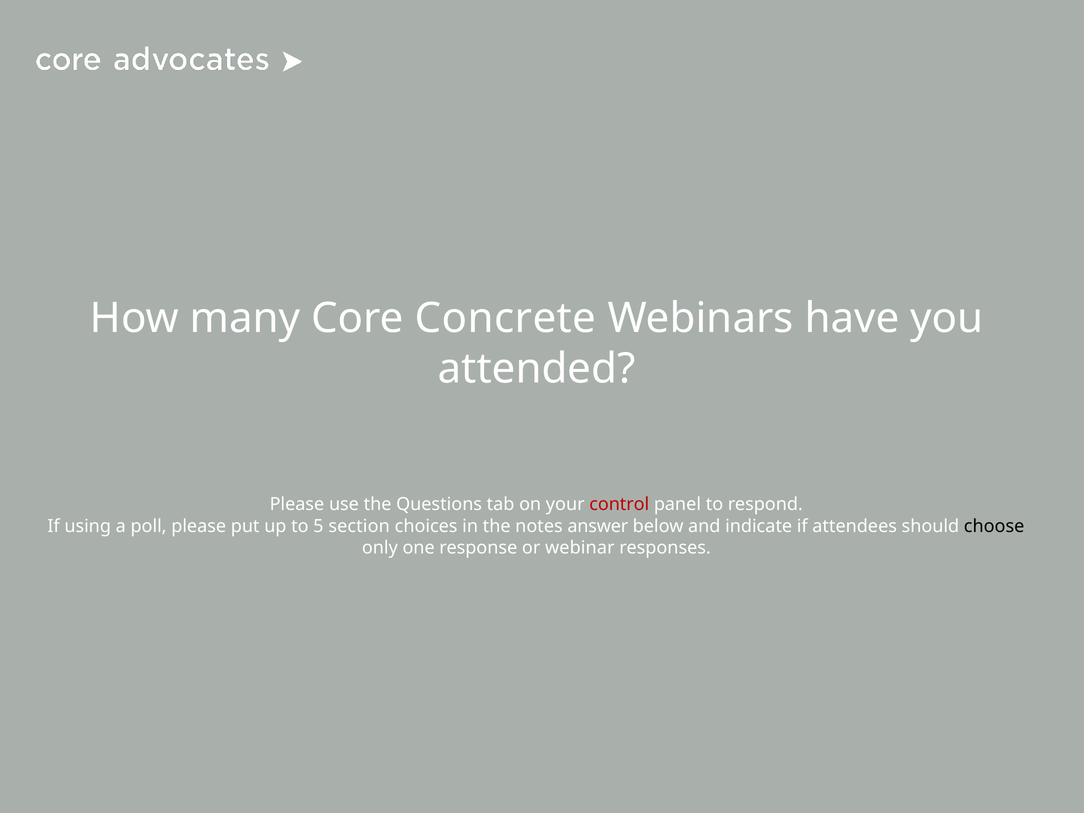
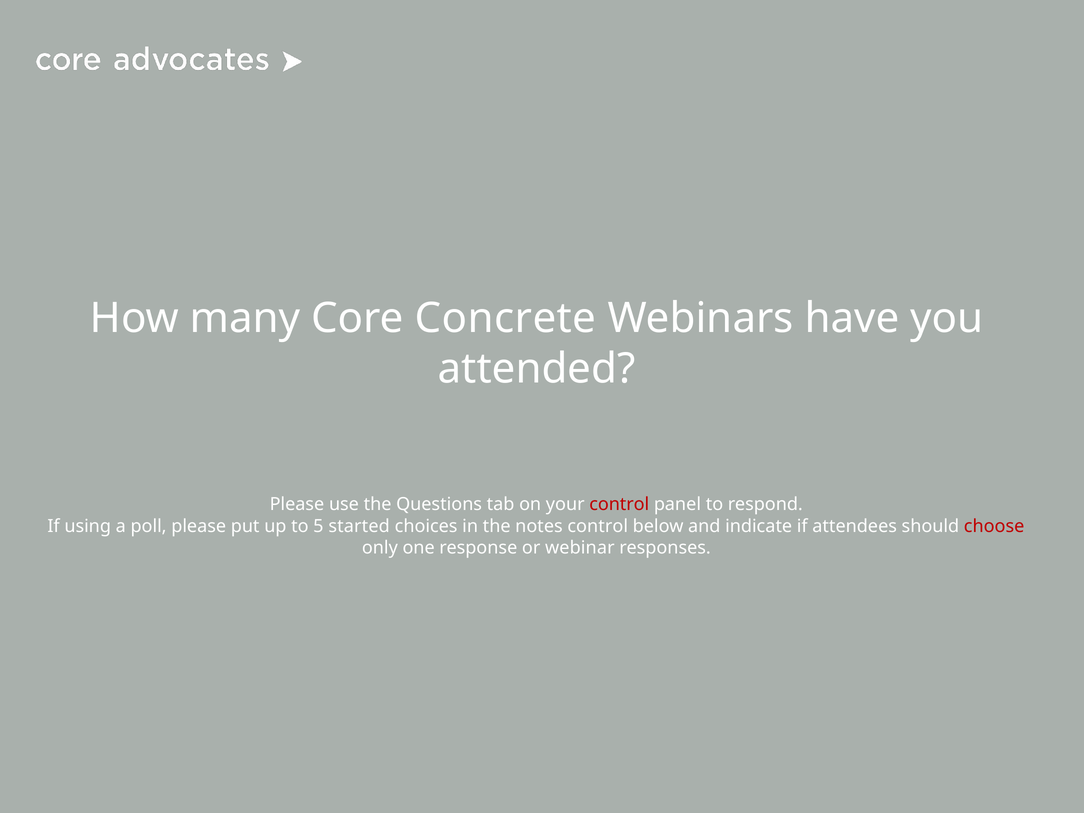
section: section -> started (359, 526)
notes answer: answer -> control (598, 526)
choose colour: black -> red (994, 526)
